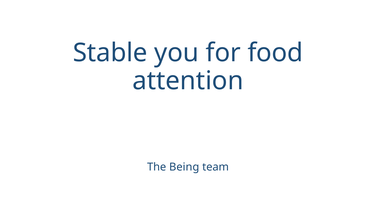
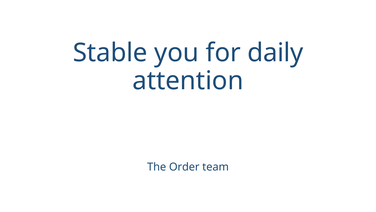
food: food -> daily (275, 53)
Being: Being -> Order (184, 167)
